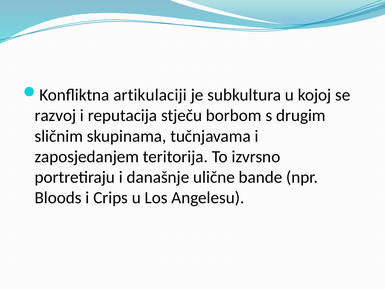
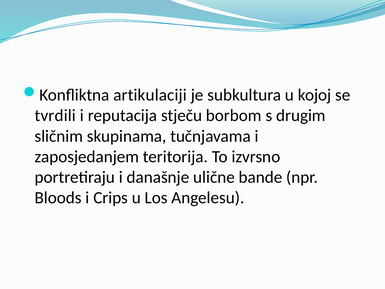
razvoj: razvoj -> tvrdili (55, 115)
